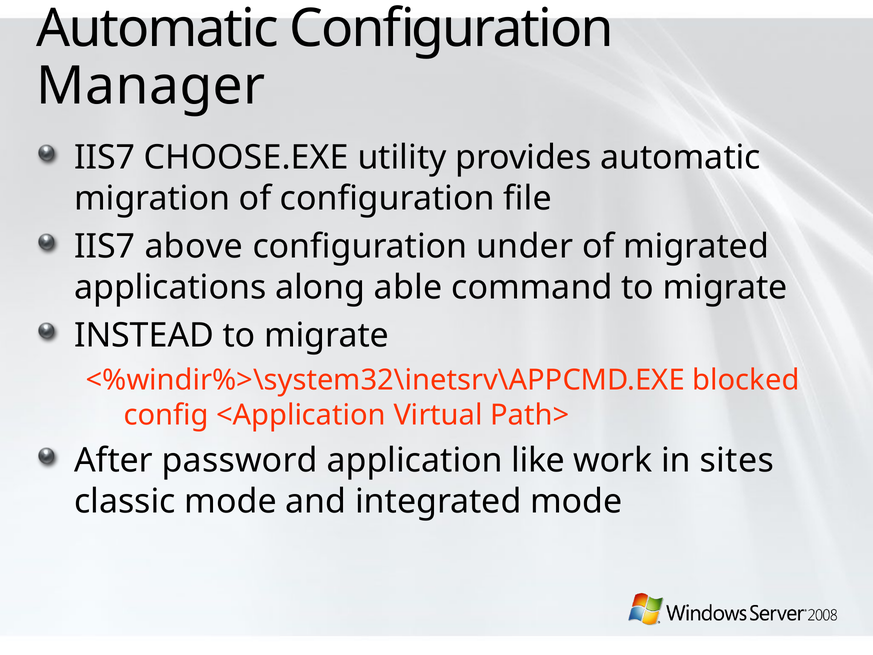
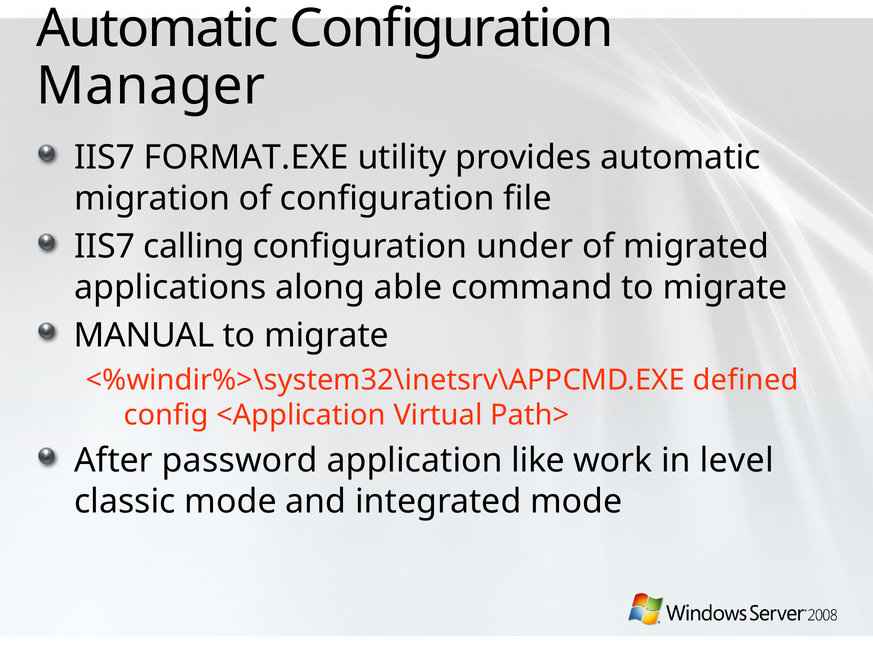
CHOOSE.EXE: CHOOSE.EXE -> FORMAT.EXE (246, 158)
above: above -> calling (194, 246)
INSTEAD: INSTEAD -> MANUAL (144, 335)
blocked: blocked -> defined (746, 380)
sites: sites -> level (737, 460)
